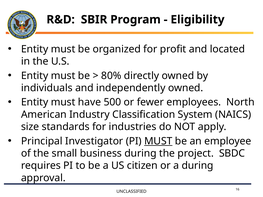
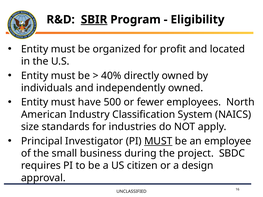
SBIR underline: none -> present (94, 20)
80%: 80% -> 40% (111, 76)
a during: during -> design (198, 166)
